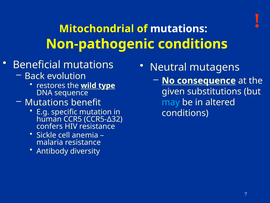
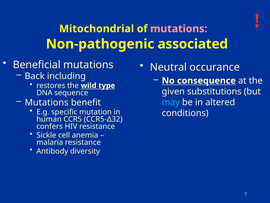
mutations colour: white -> pink (179, 29)
Non-pathogenic conditions: conditions -> associated (193, 44)
mutagens: mutagens -> occurance (215, 67)
evolution: evolution -> including (66, 76)
